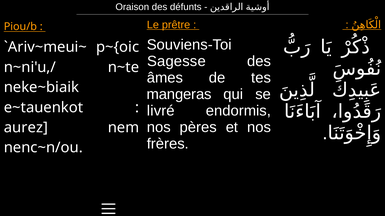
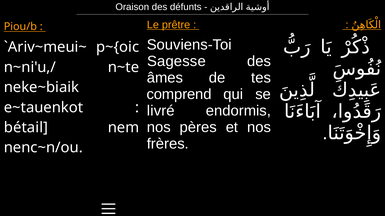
mangeras: mangeras -> comprend (179, 94)
aurez: aurez -> bétail (26, 128)
